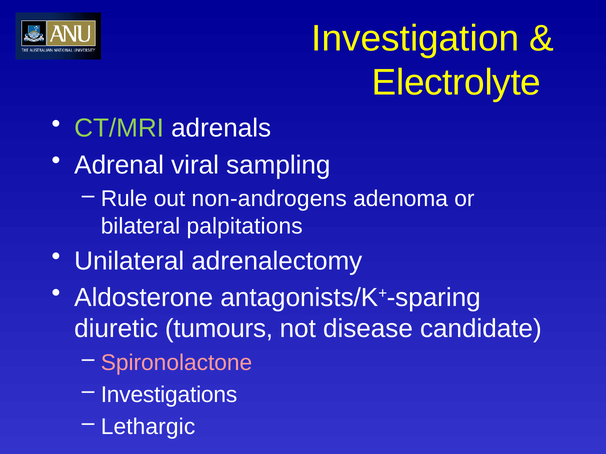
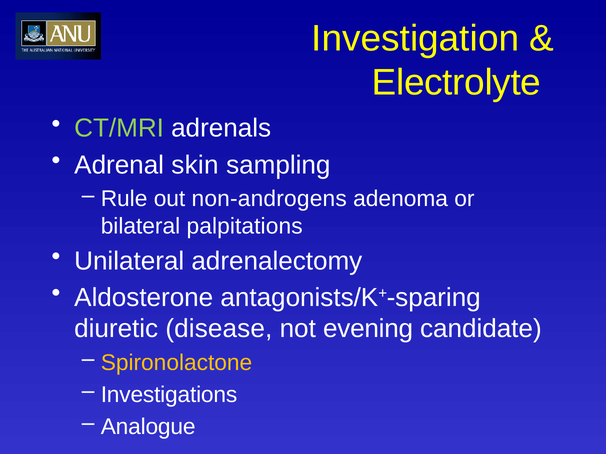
viral: viral -> skin (195, 165)
tumours: tumours -> disease (219, 329)
disease: disease -> evening (368, 329)
Spironolactone colour: pink -> yellow (176, 363)
Lethargic: Lethargic -> Analogue (148, 427)
